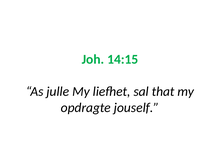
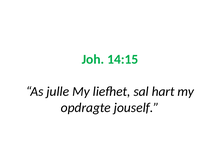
that: that -> hart (163, 91)
